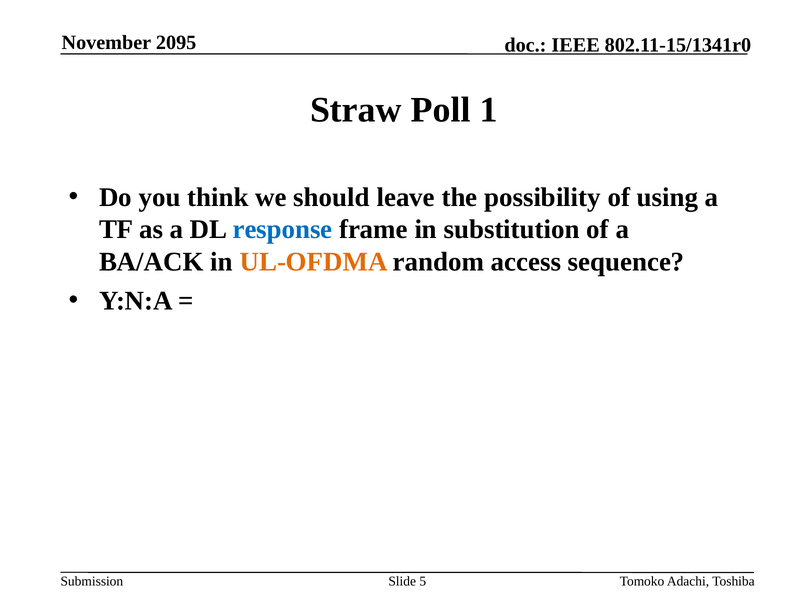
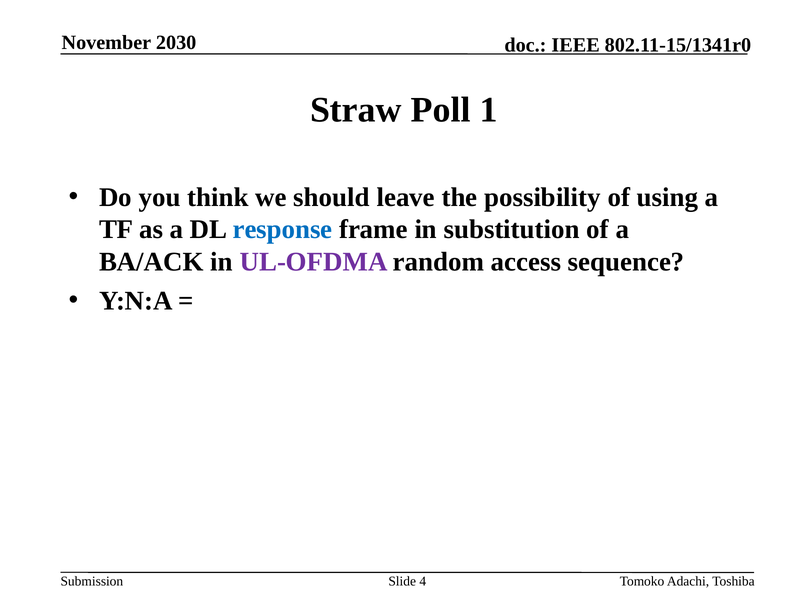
2095: 2095 -> 2030 (176, 43)
UL-OFDMA colour: orange -> purple (314, 262)
5: 5 -> 4 (423, 581)
